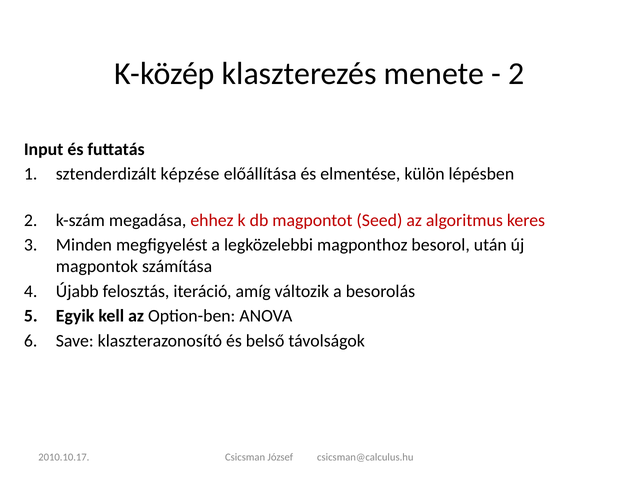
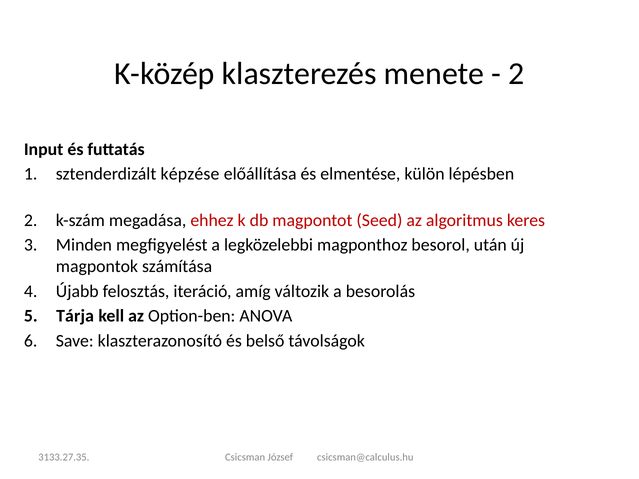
Egyik: Egyik -> Tárja (75, 316)
2010.10.17: 2010.10.17 -> 3133.27.35 (64, 458)
